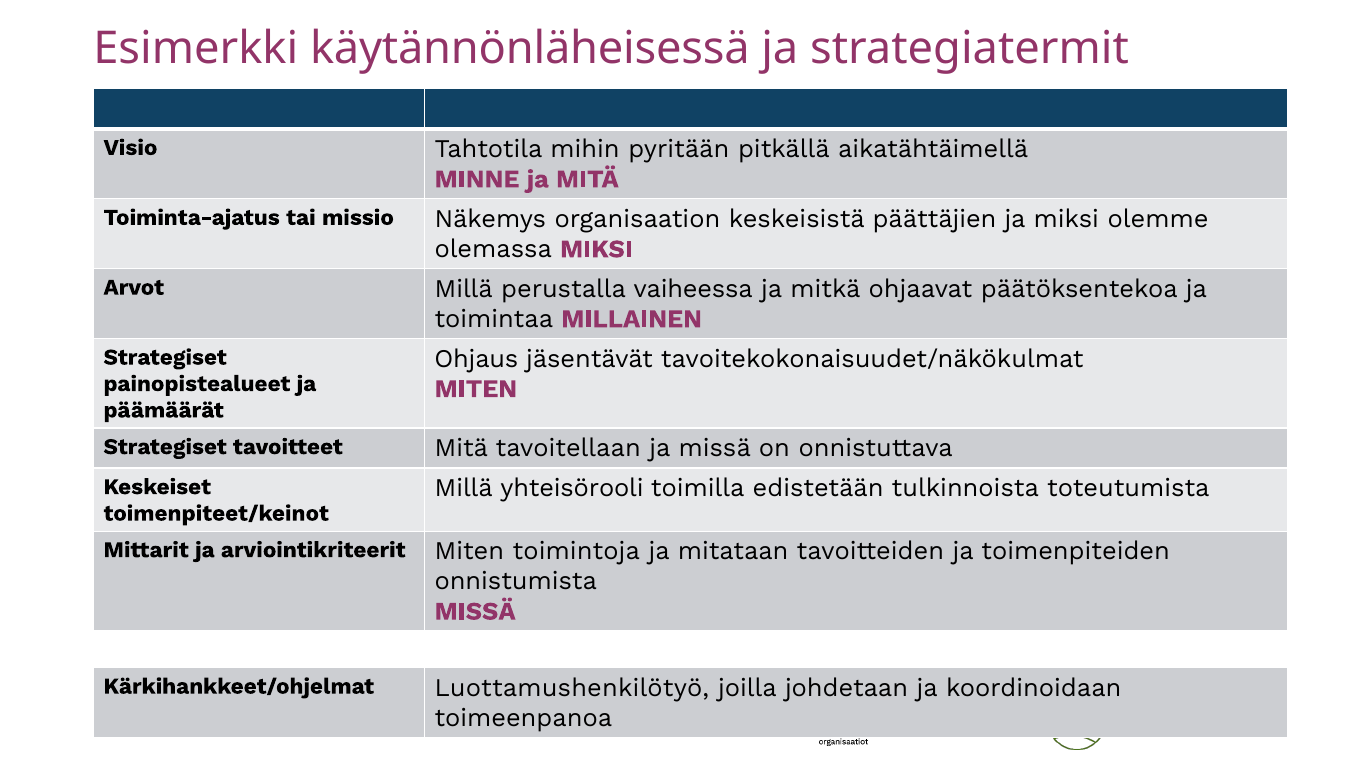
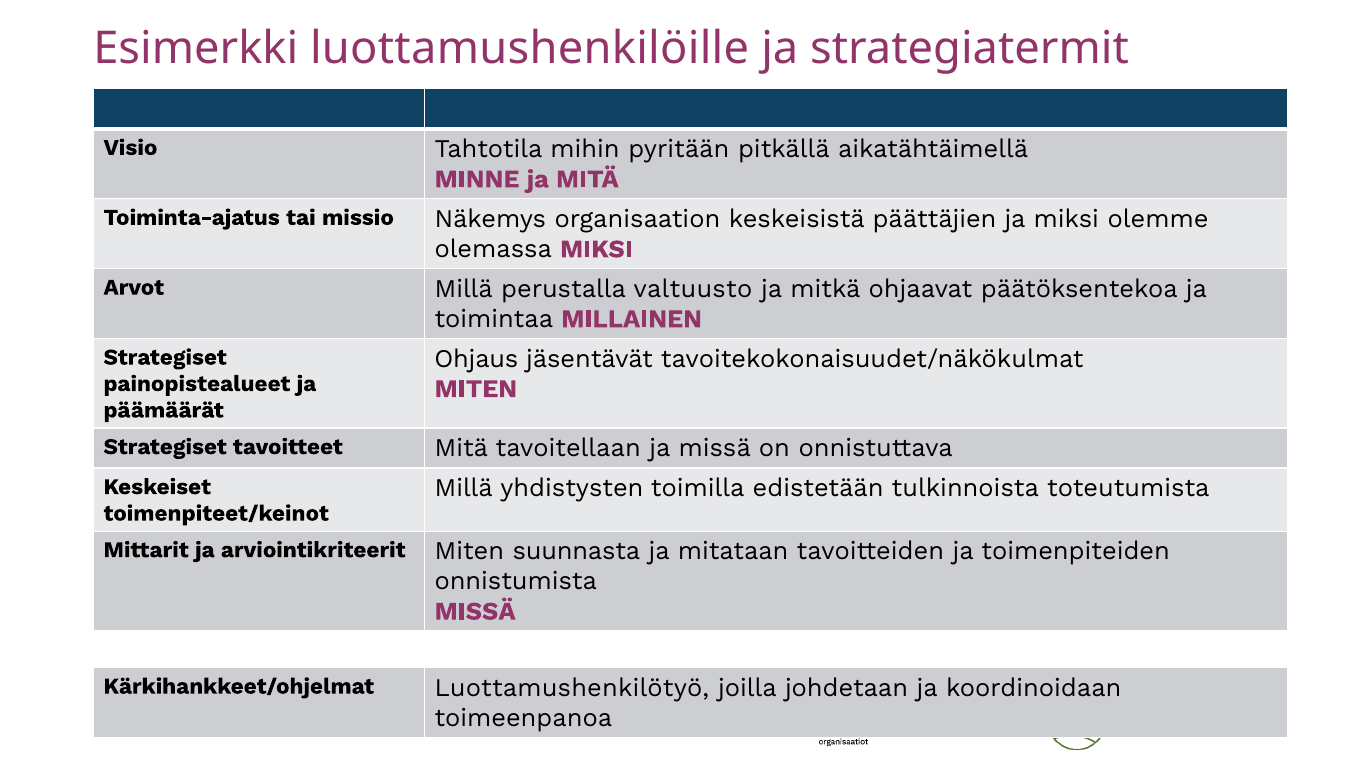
käytännönläheisessä: käytännönläheisessä -> luottamushenkilöille (530, 48)
vaiheessa: vaiheessa -> valtuusto (693, 289)
yhteisörooli: yhteisörooli -> yhdistysten (572, 489)
toimintoja: toimintoja -> suunnasta (576, 552)
